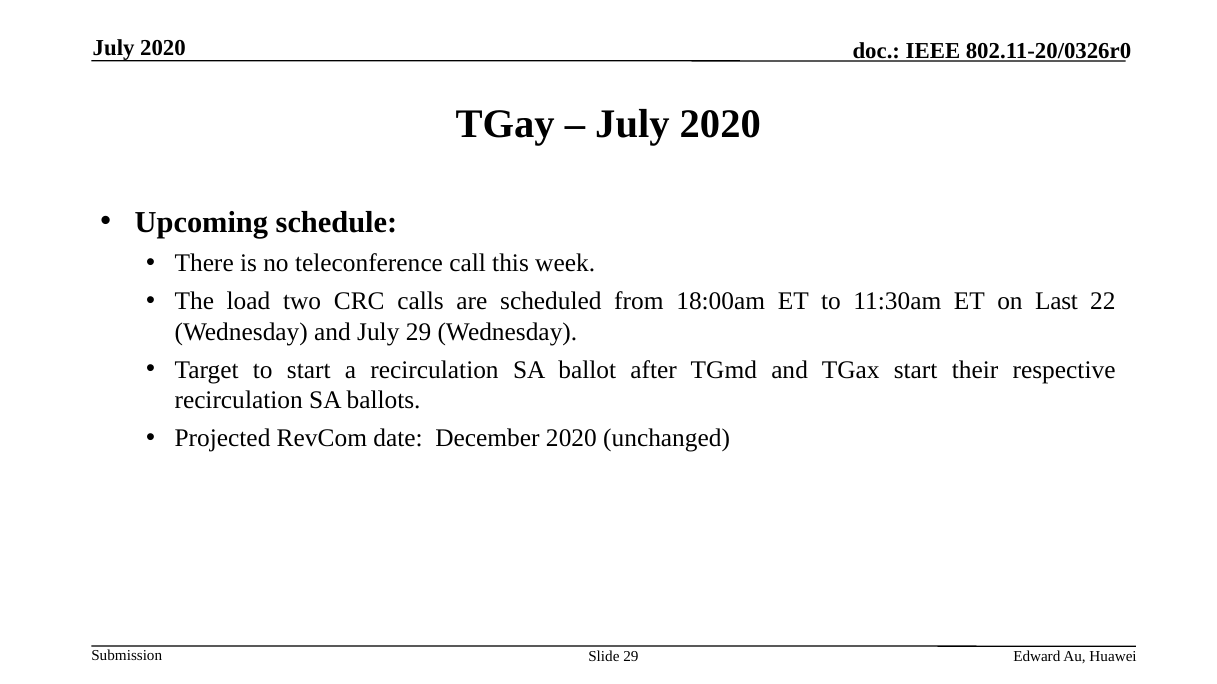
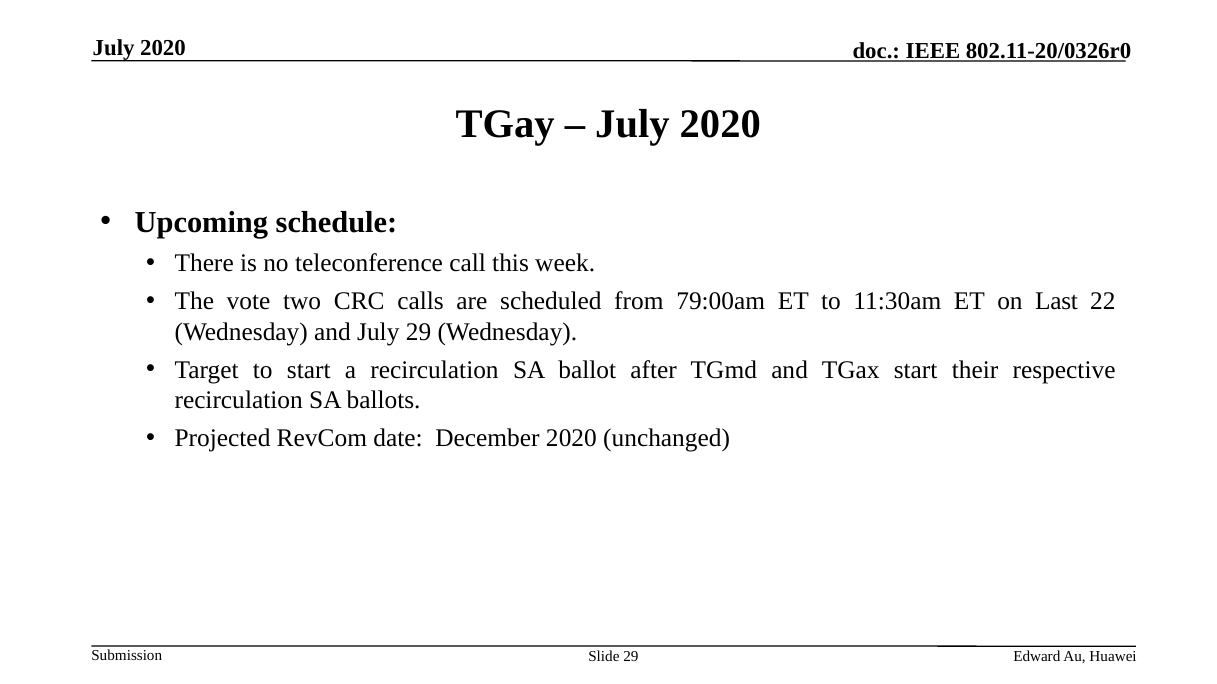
load: load -> vote (249, 302)
18:00am: 18:00am -> 79:00am (721, 302)
